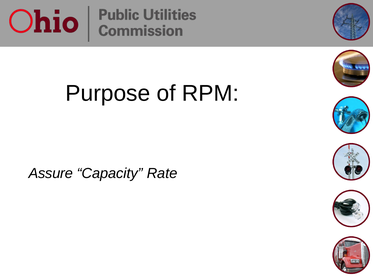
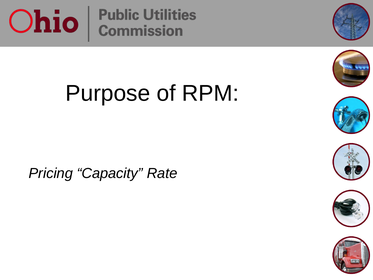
Assure: Assure -> Pricing (51, 173)
